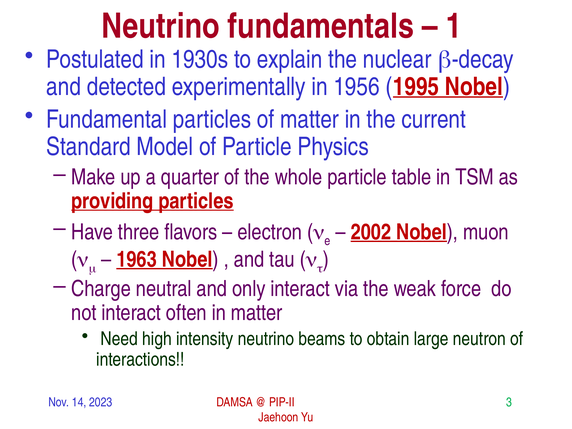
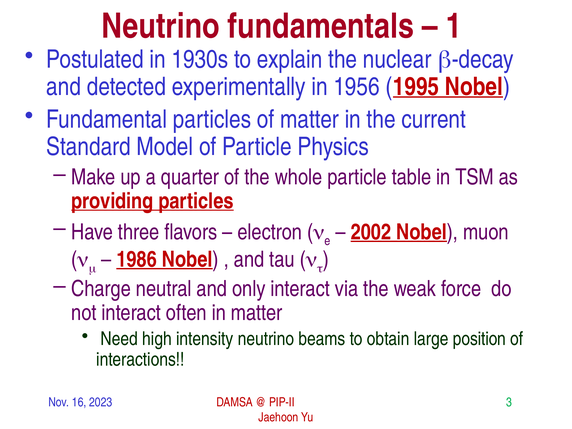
1963: 1963 -> 1986 (137, 260)
neutron: neutron -> position (479, 339)
14: 14 -> 16 (79, 402)
